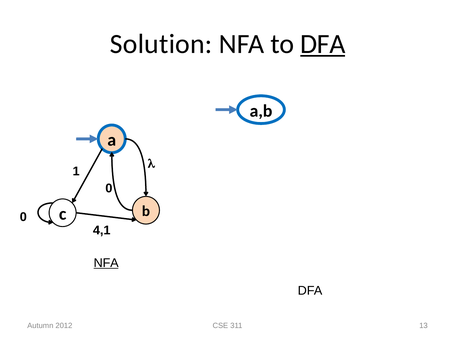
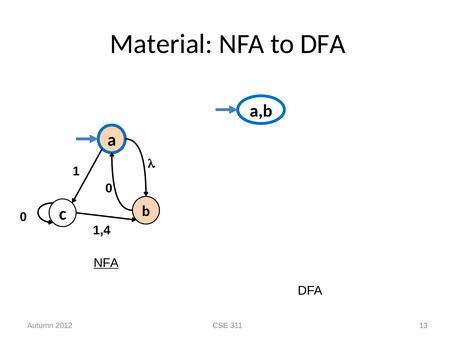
Solution: Solution -> Material (161, 44)
DFA underline: present -> none (323, 44)
4,1: 4,1 -> 1,4 (102, 231)
